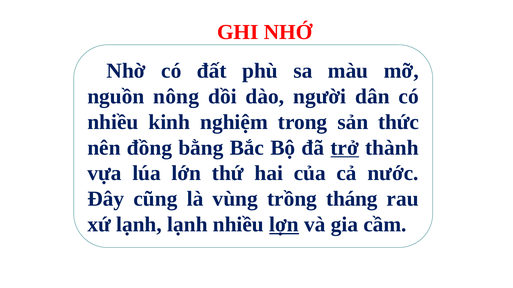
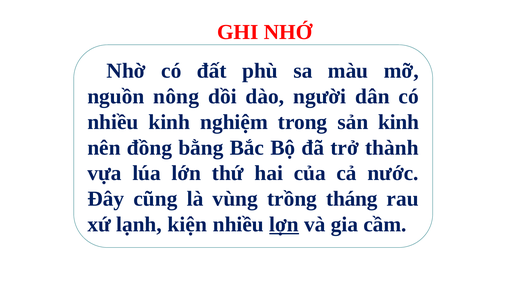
sản thức: thức -> kinh (399, 122)
trở underline: present -> none (345, 148)
lạnh lạnh: lạnh -> kiện (187, 225)
